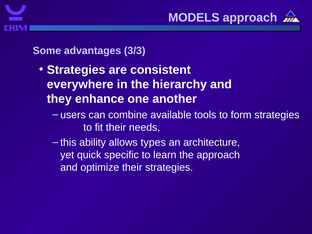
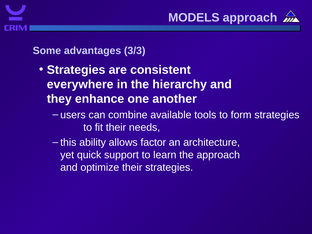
types: types -> factor (153, 142)
specific: specific -> support (121, 155)
